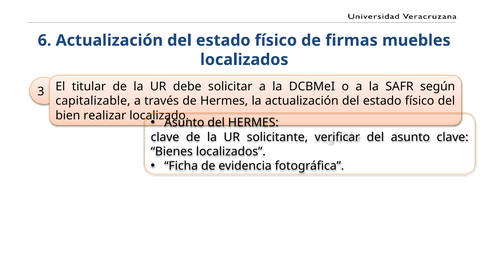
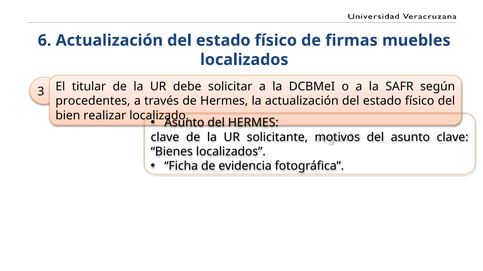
capitalizable: capitalizable -> procedentes (93, 101)
verificar: verificar -> motivos (337, 137)
